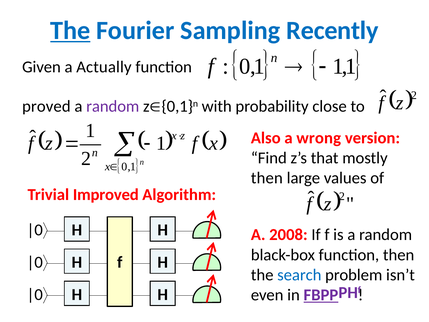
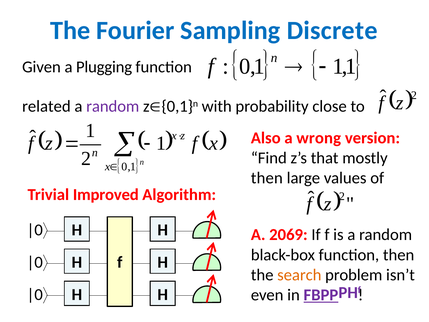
The underline: present -> none (70, 30)
Recently: Recently -> Discrete (332, 30)
Actually: Actually -> Plugging (104, 67)
proved: proved -> related (46, 106)
2008: 2008 -> 2069 (288, 235)
search colour: blue -> orange (299, 275)
